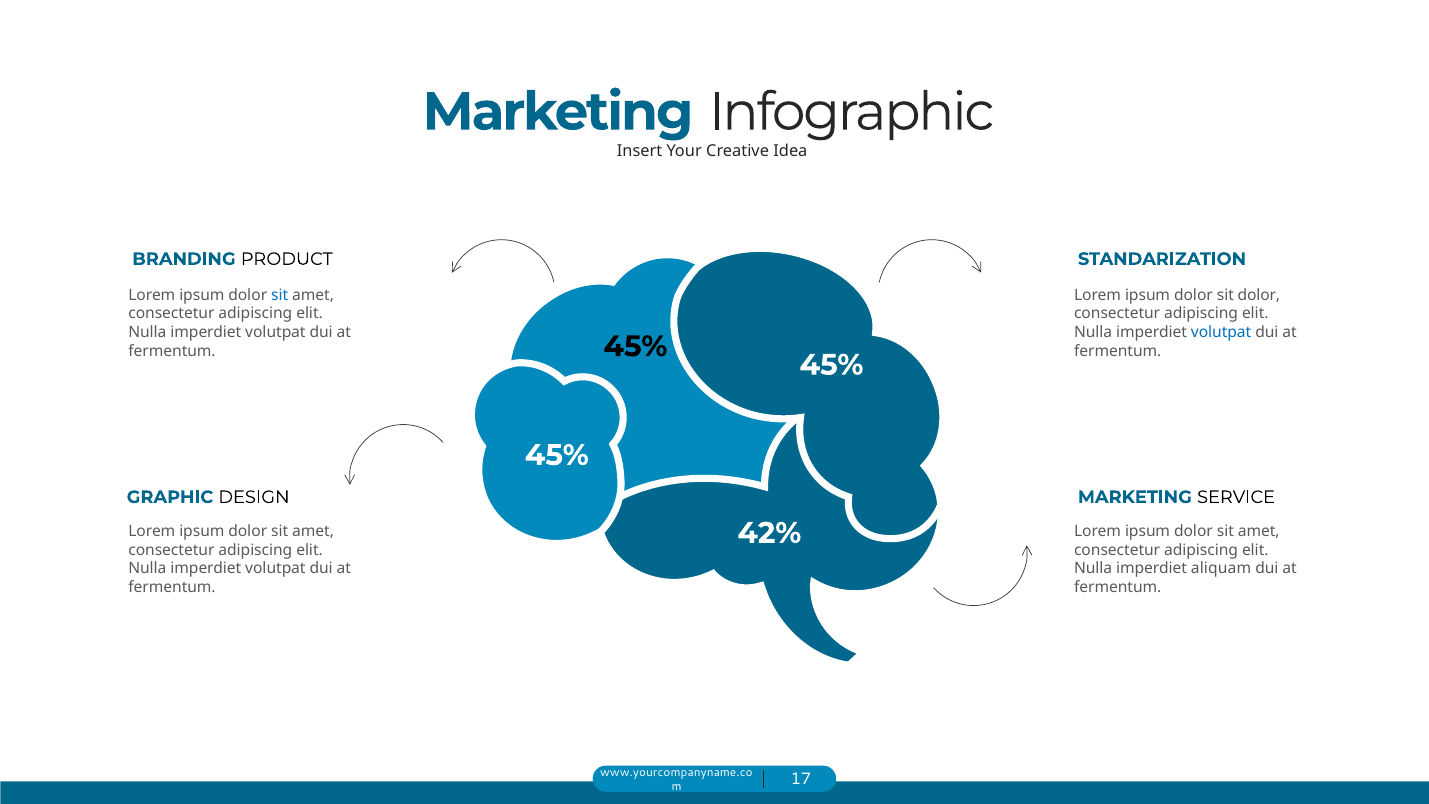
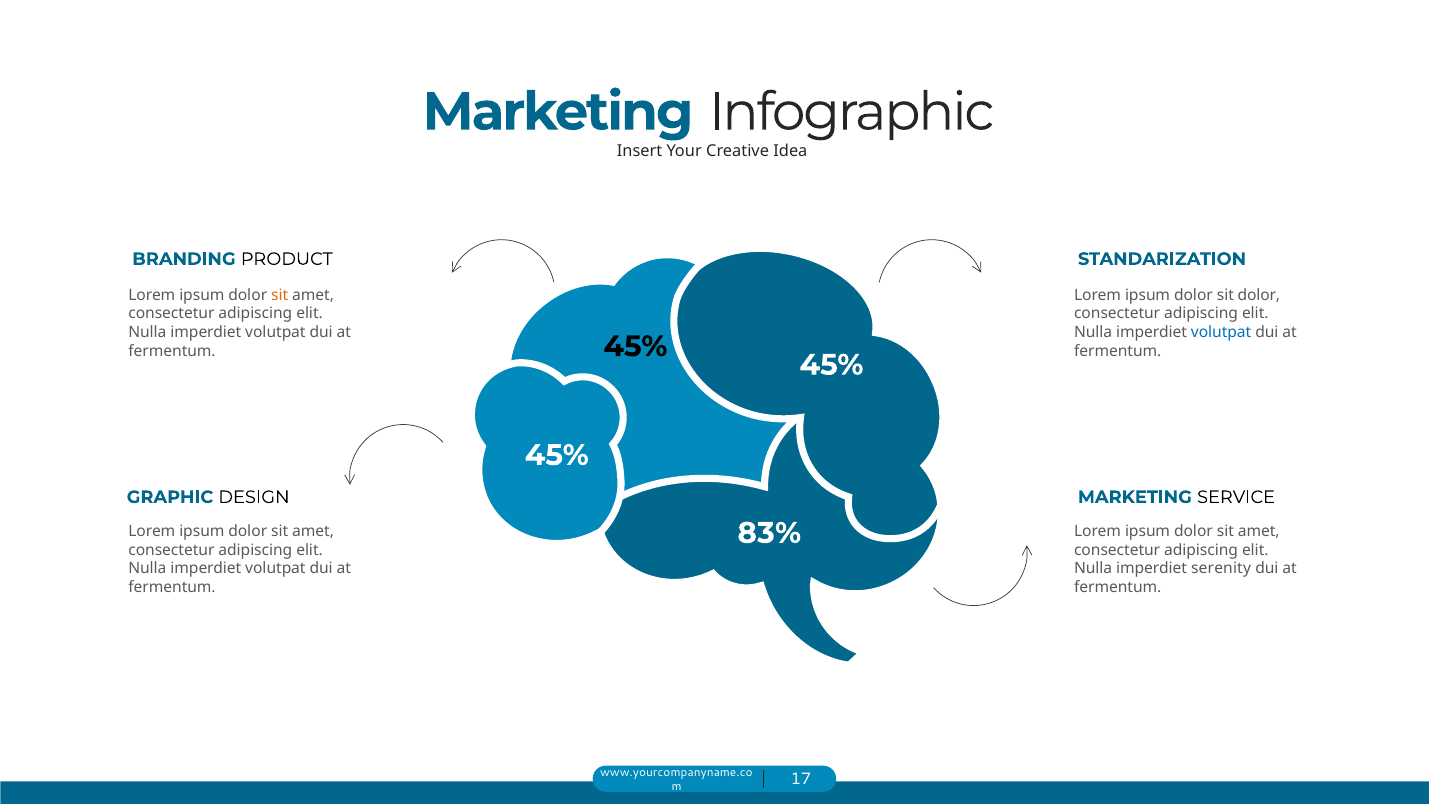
sit colour: blue -> orange (280, 295)
42%: 42% -> 83% (769, 533)
aliquam: aliquam -> serenity (1221, 568)
